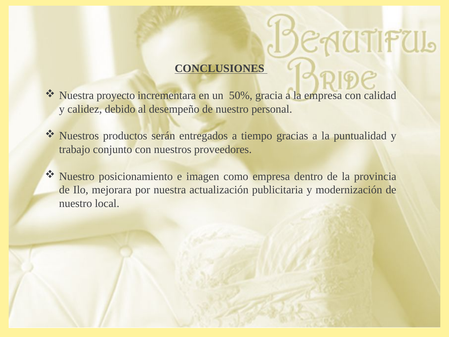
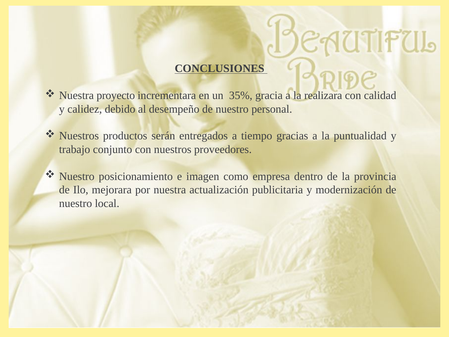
50%: 50% -> 35% (241, 95)
la empresa: empresa -> realizara (323, 95)
